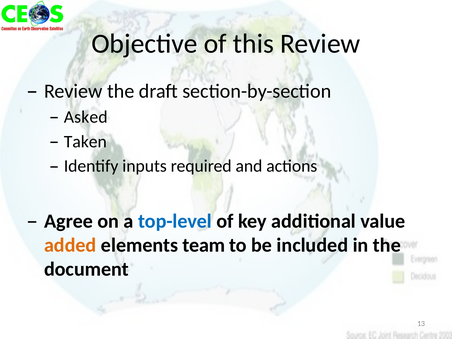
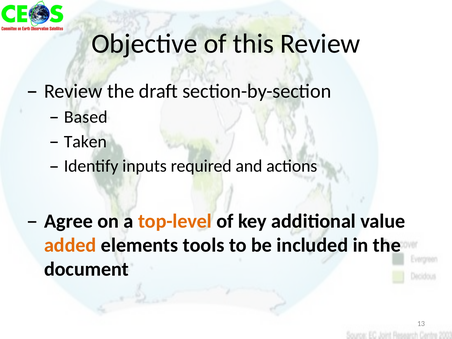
Asked: Asked -> Based (86, 117)
top-level colour: blue -> orange (175, 221)
team: team -> tools (204, 245)
